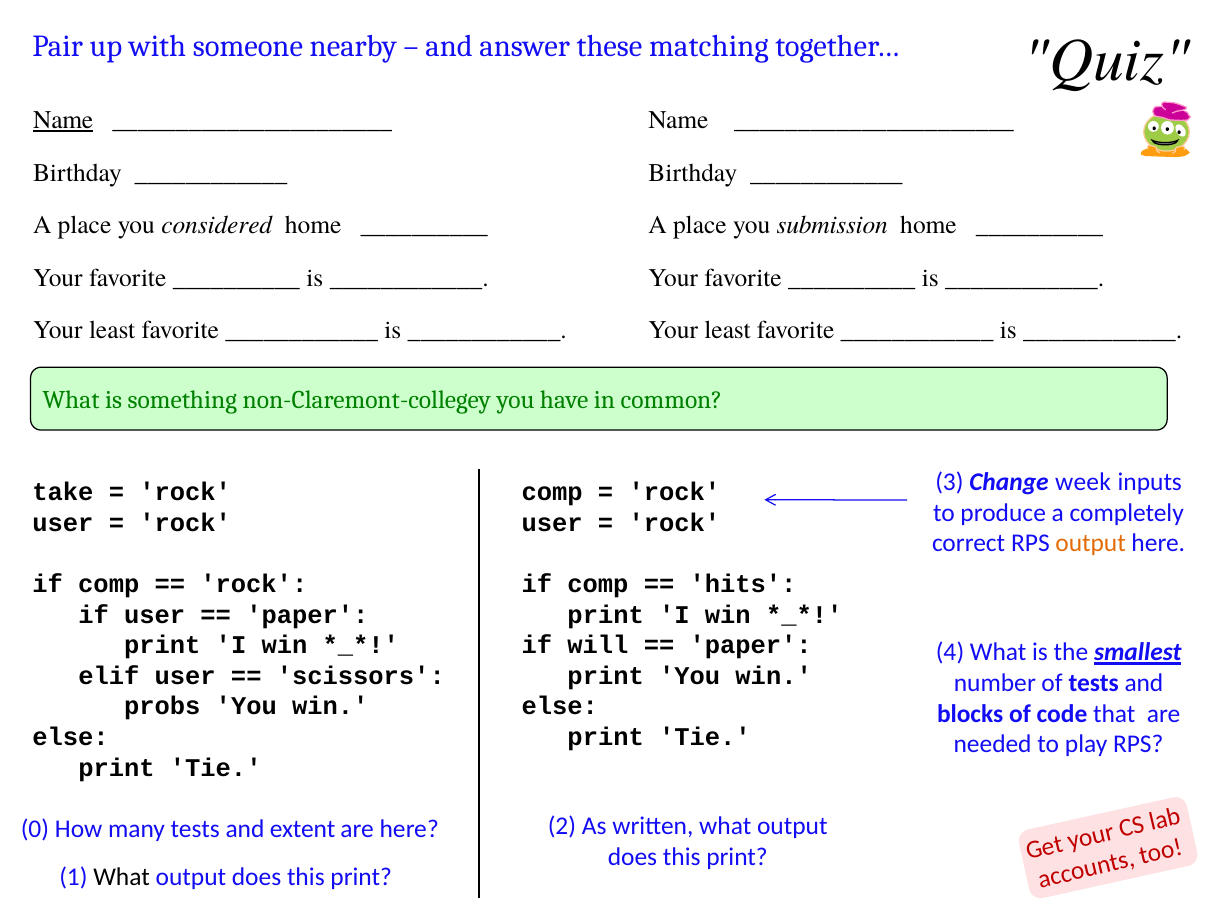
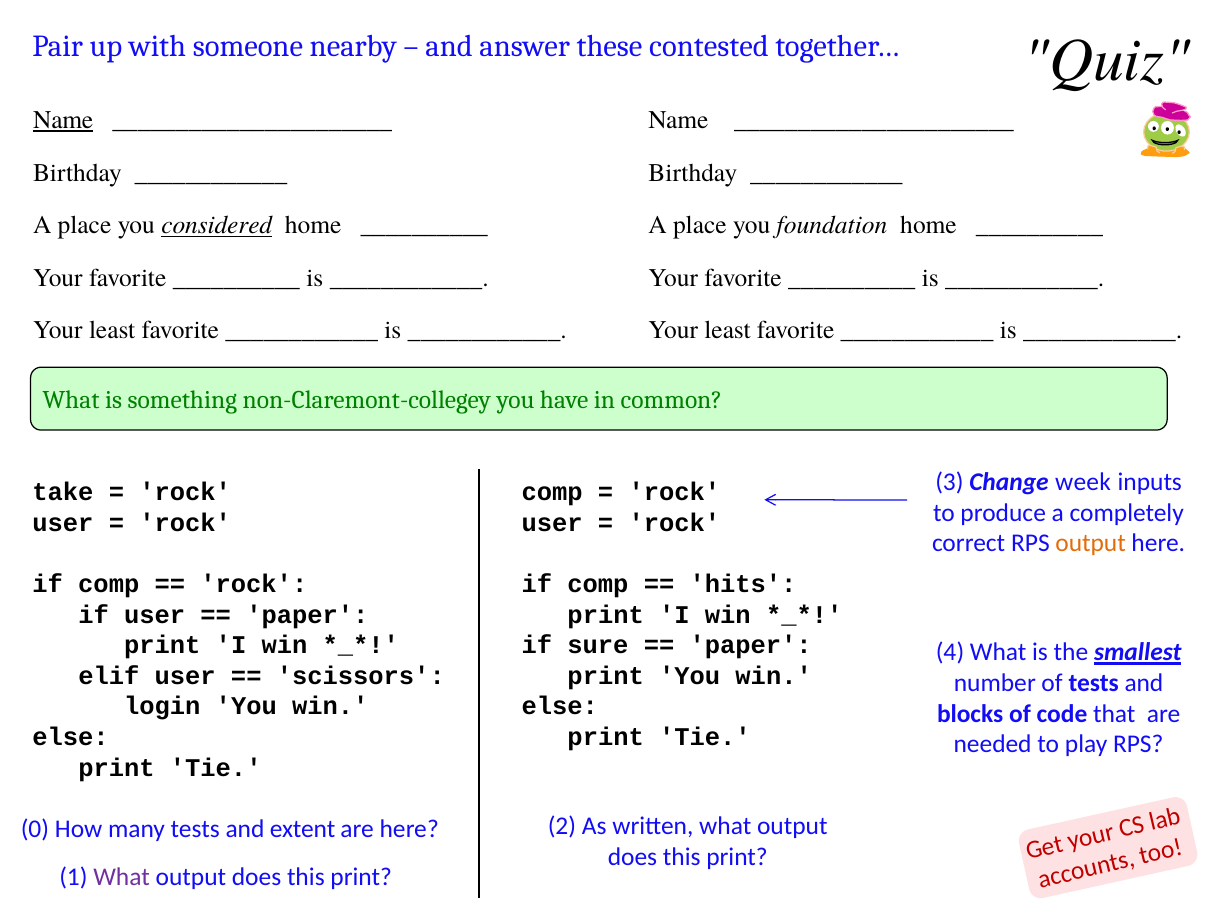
matching: matching -> contested (709, 47)
considered underline: none -> present (217, 225)
submission: submission -> foundation (832, 225)
will: will -> sure (598, 645)
probs: probs -> login (162, 706)
What colour: black -> purple (122, 877)
